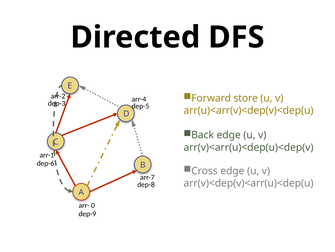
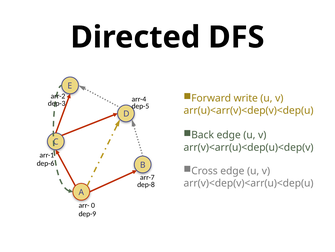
store: store -> write (246, 98)
